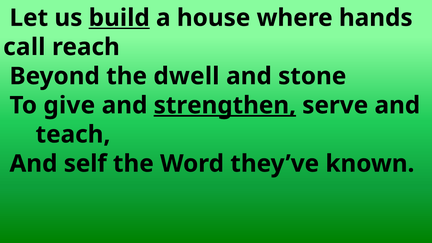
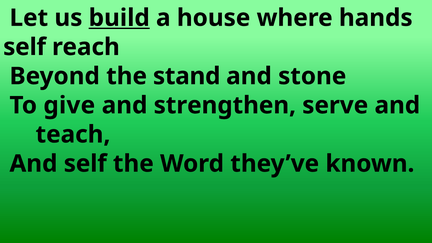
call: call -> self (25, 47)
dwell: dwell -> stand (187, 76)
strengthen underline: present -> none (225, 105)
